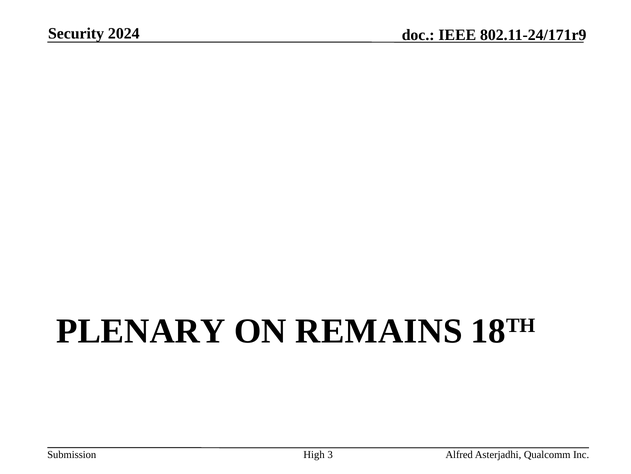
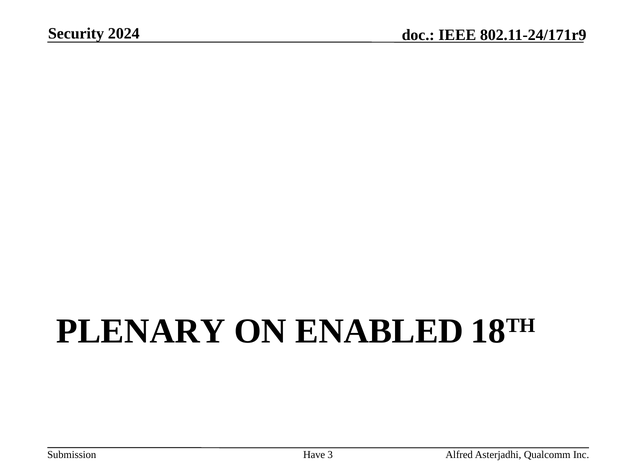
REMAINS: REMAINS -> ENABLED (379, 331)
High: High -> Have (314, 454)
